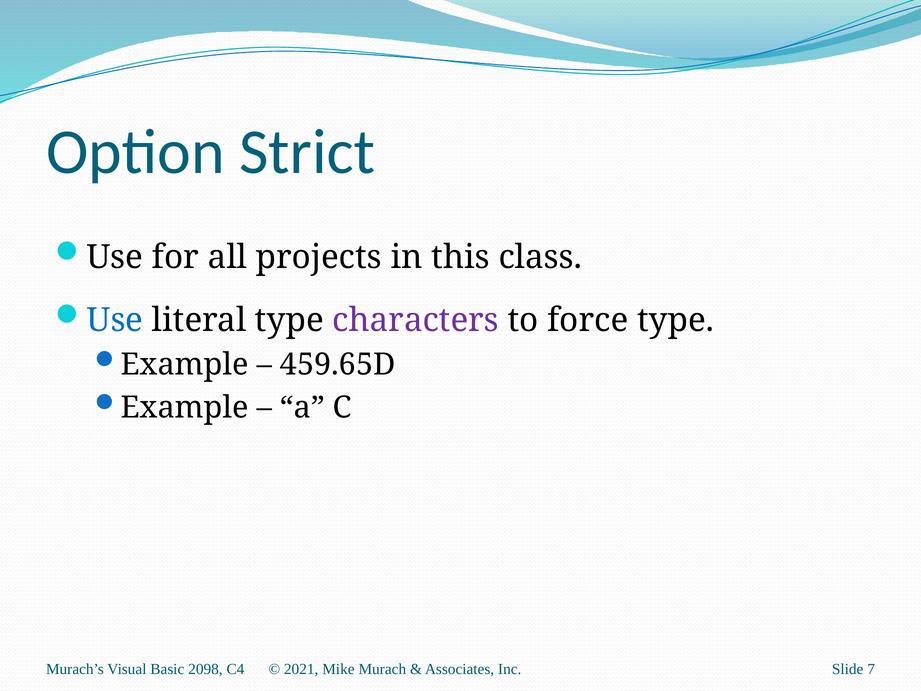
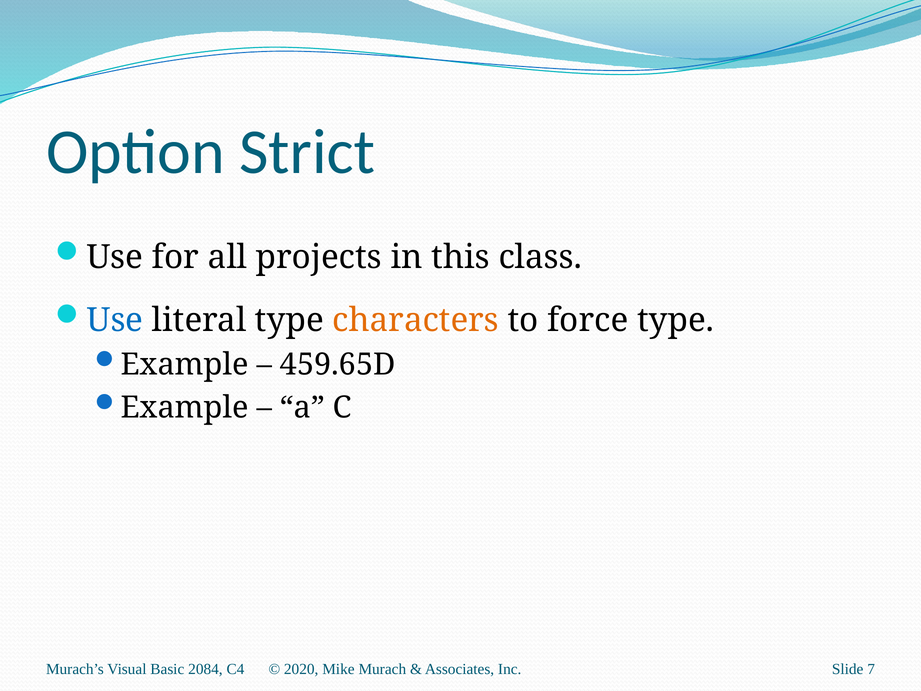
characters colour: purple -> orange (416, 320)
2098: 2098 -> 2084 (205, 669)
2021: 2021 -> 2020 (301, 669)
